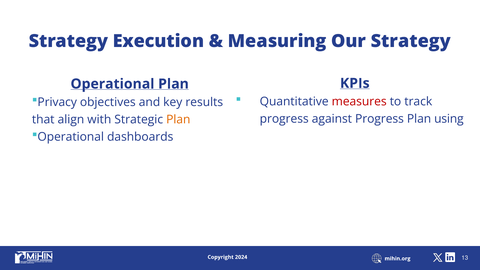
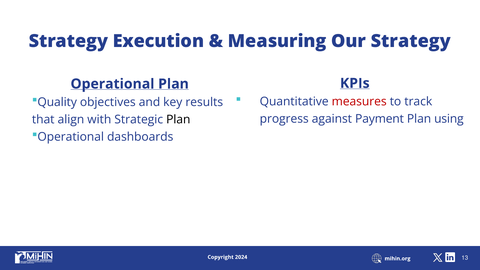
Privacy: Privacy -> Quality (57, 102)
against Progress: Progress -> Payment (380, 119)
Plan colour: orange -> black (178, 119)
